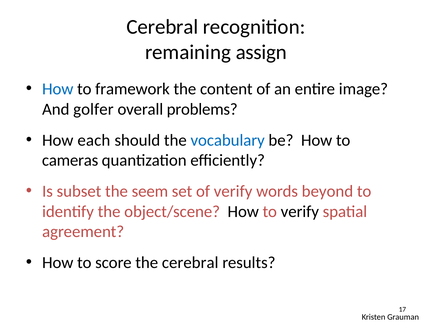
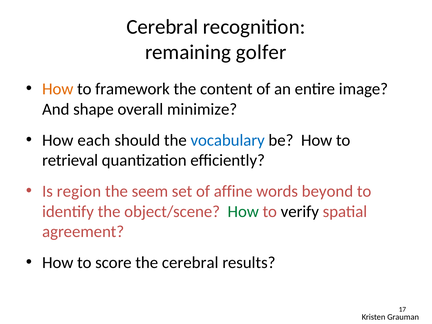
assign: assign -> golfer (261, 52)
How colour: blue -> orange (58, 89)
golfer: golfer -> shape (93, 109)
problems: problems -> minimize (202, 109)
cameras: cameras -> retrieval (70, 160)
subset: subset -> region (79, 191)
of verify: verify -> affine (233, 191)
How colour: black -> green (243, 211)
